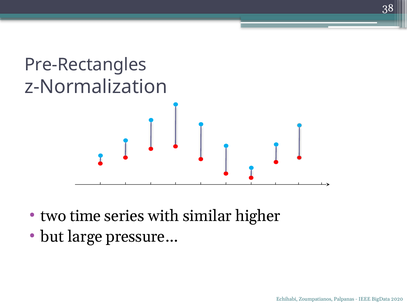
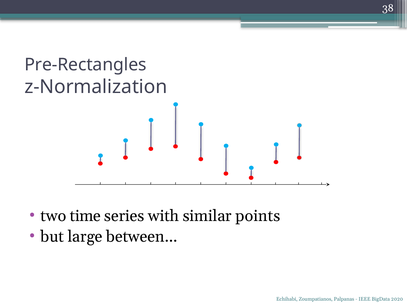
higher: higher -> points (258, 216)
pressure…: pressure… -> between… (142, 237)
